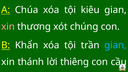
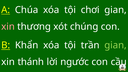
kiêu: kiêu -> chơi (90, 10)
gian colour: light blue -> light green (115, 45)
thiêng: thiêng -> ngước (75, 62)
